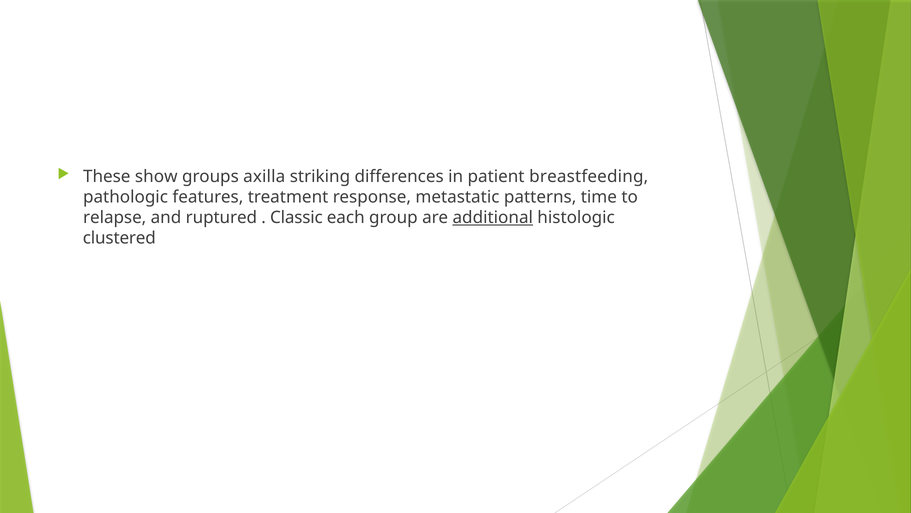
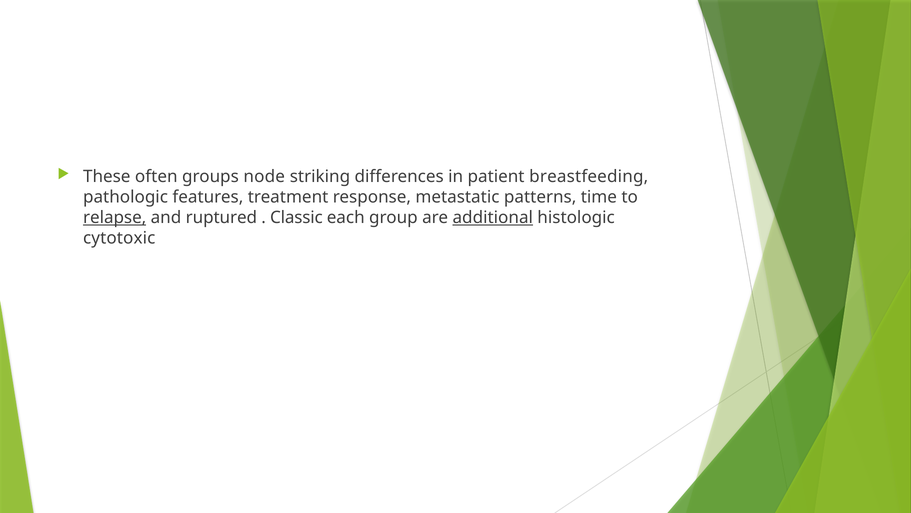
show: show -> often (156, 176)
axilla: axilla -> node (264, 176)
relapse underline: none -> present (115, 217)
clustered: clustered -> cytotoxic (119, 238)
